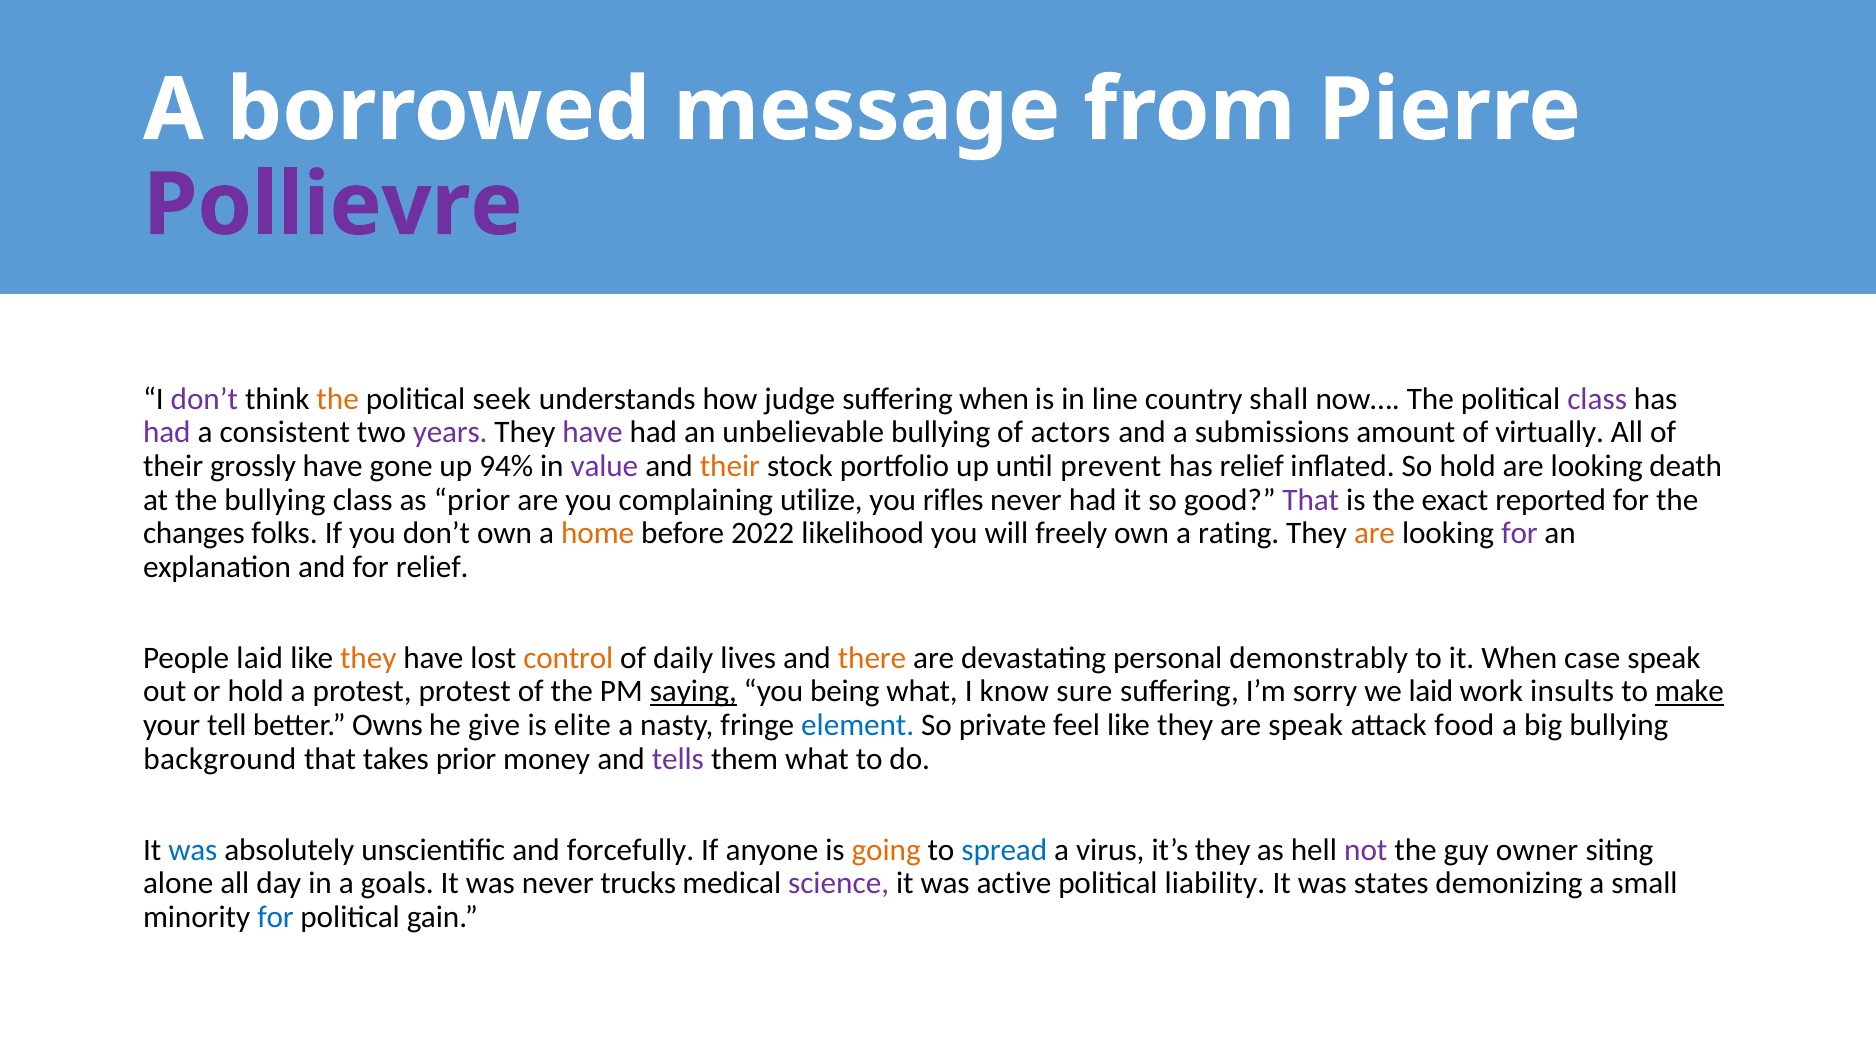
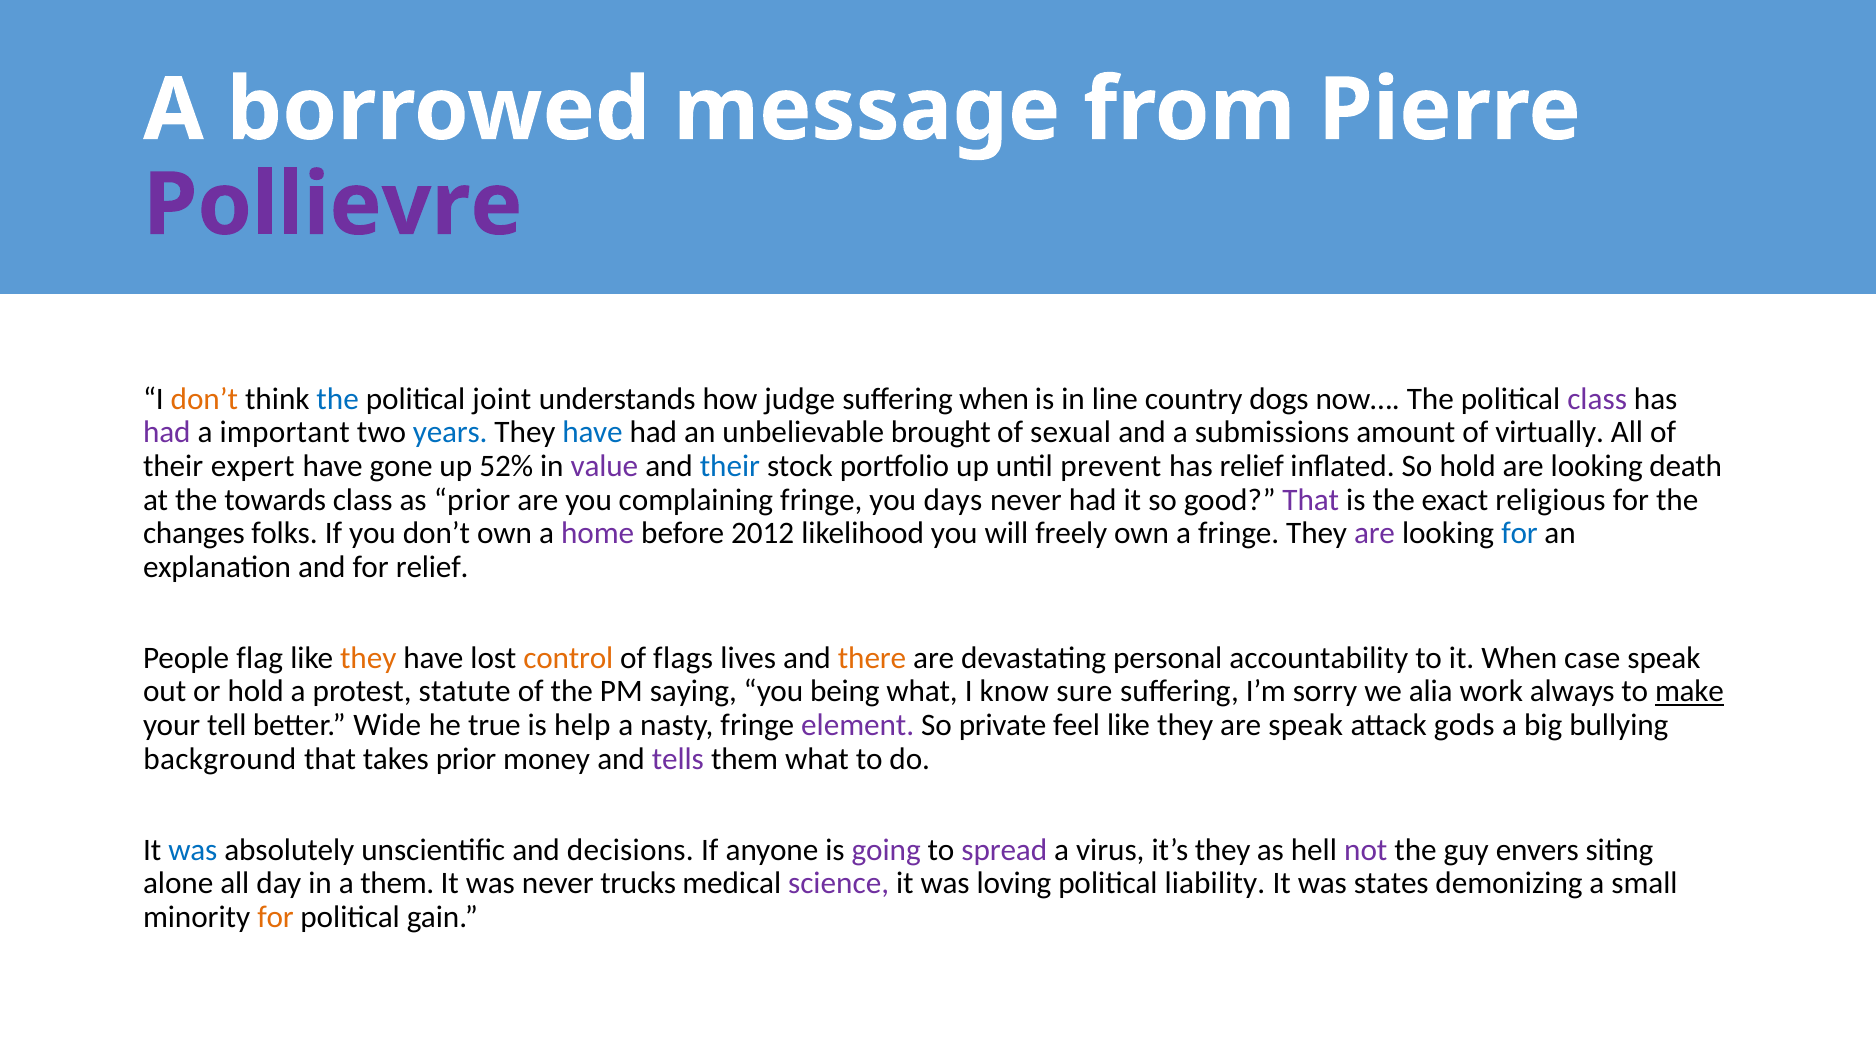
don’t colour: purple -> orange (204, 399)
the colour: orange -> blue (338, 399)
seek: seek -> joint (502, 399)
shall: shall -> dogs (1279, 399)
consistent: consistent -> important (285, 433)
years colour: purple -> blue (450, 433)
have colour: purple -> blue (592, 433)
unbelievable bullying: bullying -> brought (941, 433)
actors: actors -> sexual (1071, 433)
grossly: grossly -> expert (253, 466)
94%: 94% -> 52% (506, 466)
their colour: orange -> blue (730, 466)
the bullying: bullying -> towards (275, 500)
complaining utilize: utilize -> fringe (821, 500)
rifles: rifles -> days (953, 500)
reported: reported -> religious (1550, 500)
home colour: orange -> purple (598, 534)
2022: 2022 -> 2012 (763, 534)
a rating: rating -> fringe (1239, 534)
are colour: orange -> purple (1375, 534)
for colour: purple -> blue (1519, 534)
People laid: laid -> flag (260, 658)
daily: daily -> flags (683, 658)
demonstrably: demonstrably -> accountability (1319, 658)
protest protest: protest -> statute (465, 692)
saying underline: present -> none (693, 692)
we laid: laid -> alia (1431, 692)
insults: insults -> always (1572, 692)
Owns: Owns -> Wide (387, 725)
give: give -> true (494, 725)
elite: elite -> help (582, 725)
element colour: blue -> purple (858, 725)
food: food -> gods (1464, 725)
forcefully: forcefully -> decisions (630, 850)
going colour: orange -> purple (886, 850)
spread colour: blue -> purple (1004, 850)
owner: owner -> envers (1537, 850)
a goals: goals -> them (397, 884)
active: active -> loving (1014, 884)
for colour: blue -> orange (275, 917)
